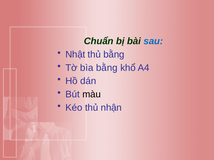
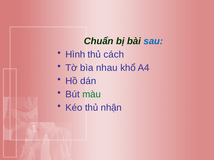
Nhật: Nhật -> Hình (75, 55)
thủ bằng: bằng -> cách (114, 55)
bìa bằng: bằng -> nhau (107, 68)
màu colour: black -> green (92, 95)
